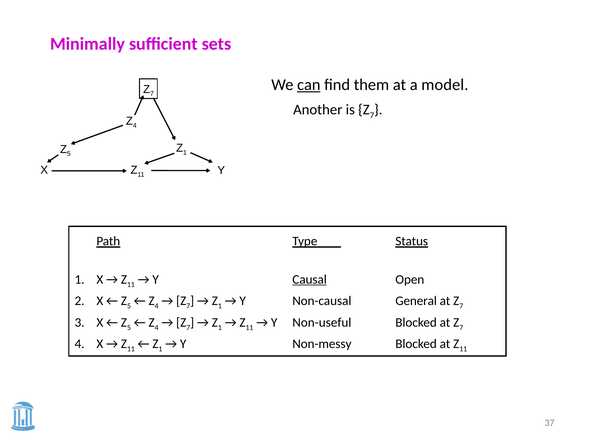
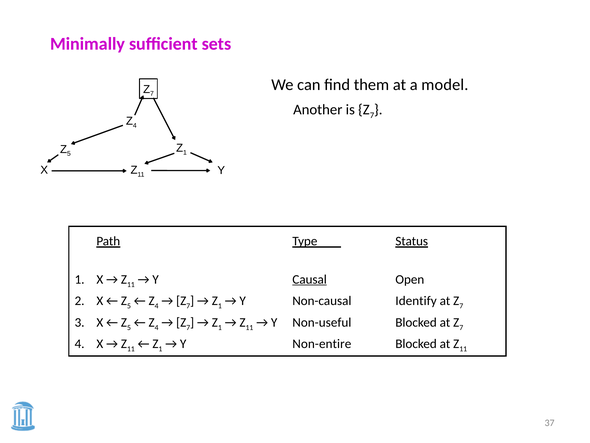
can underline: present -> none (309, 85)
General: General -> Identify (416, 301)
Non-messy: Non-messy -> Non-entire (322, 344)
